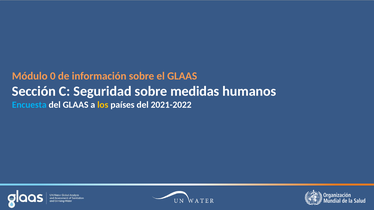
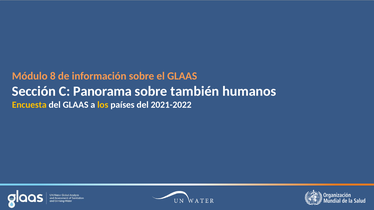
0: 0 -> 8 (53, 76)
Seguridad: Seguridad -> Panorama (103, 91)
medidas: medidas -> también (195, 91)
Encuesta colour: light blue -> yellow (29, 105)
